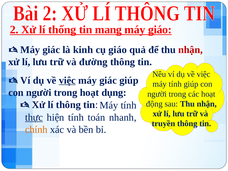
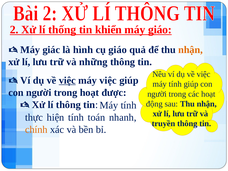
mang: mang -> khiển (108, 30)
kinh: kinh -> hình (83, 50)
nhận colour: red -> orange (190, 50)
đường: đường -> những (93, 62)
giác: giác -> việc (108, 80)
dụng: dụng -> được (114, 93)
thực underline: present -> none (34, 117)
